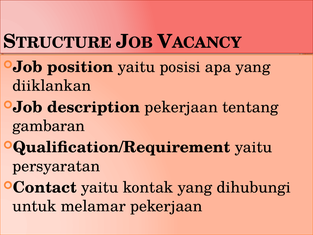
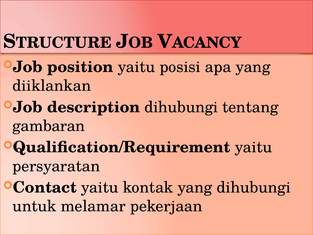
description pekerjaan: pekerjaan -> dihubungi (181, 107)
